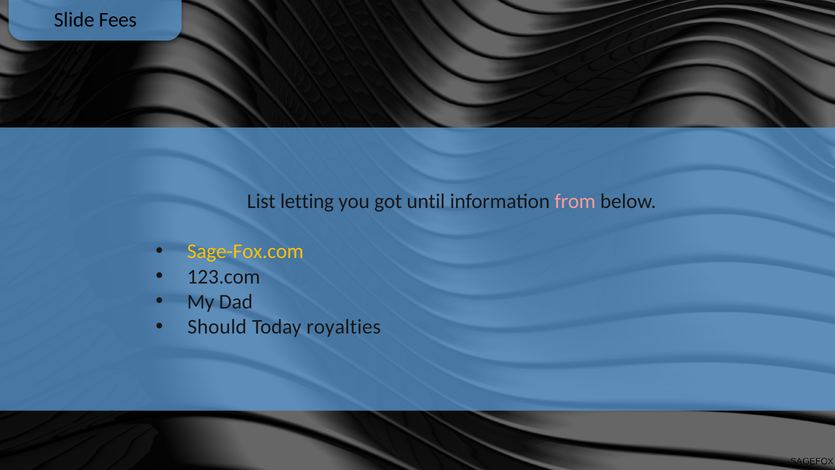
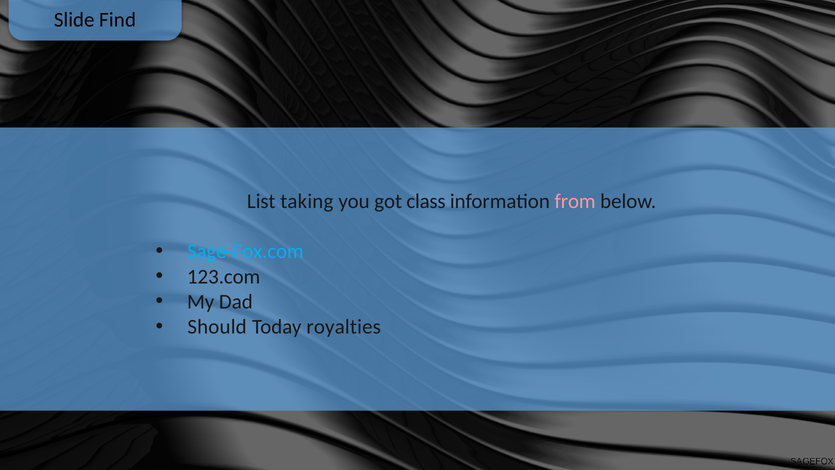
Fees: Fees -> Find (118, 20)
letting: letting -> taking (307, 201)
until: until -> class (426, 201)
Sage-Fox.com colour: yellow -> light blue (245, 251)
